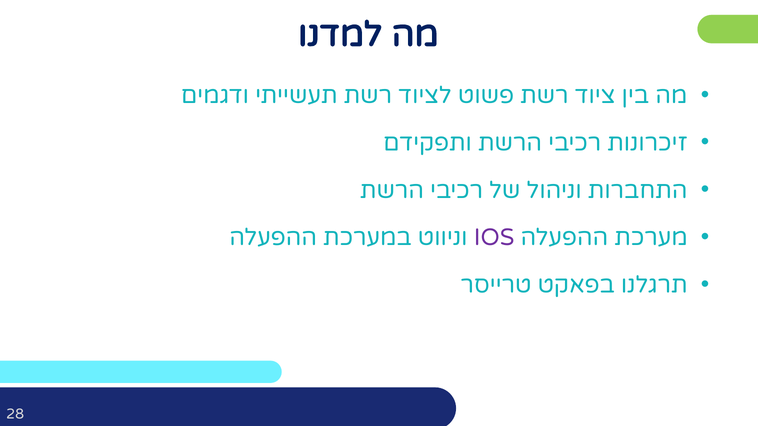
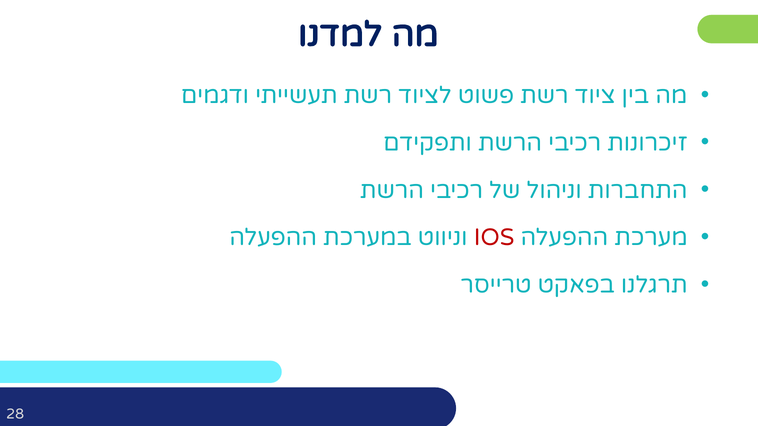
IOS colour: purple -> red (494, 238)
